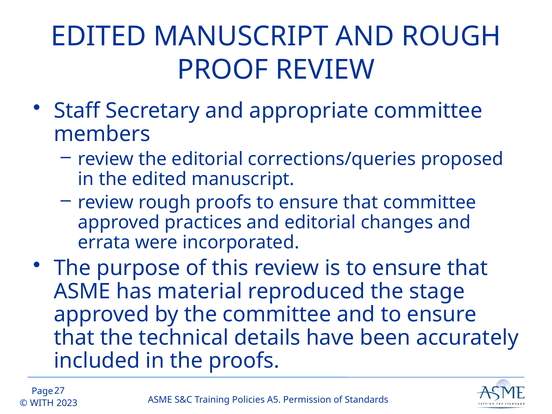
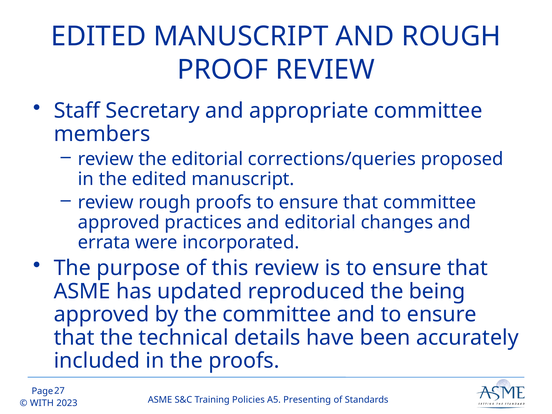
material: material -> updated (200, 291)
stage: stage -> being (437, 291)
Permission: Permission -> Presenting (307, 400)
